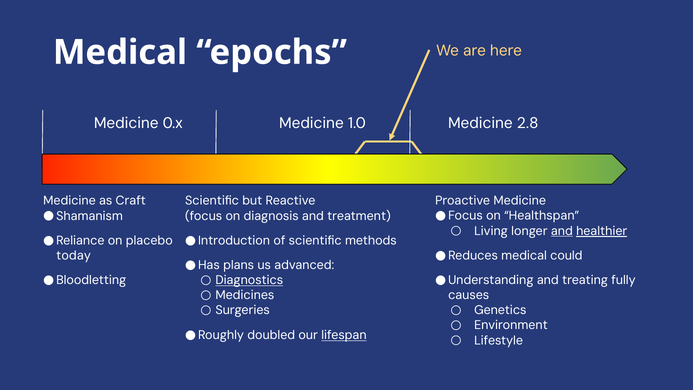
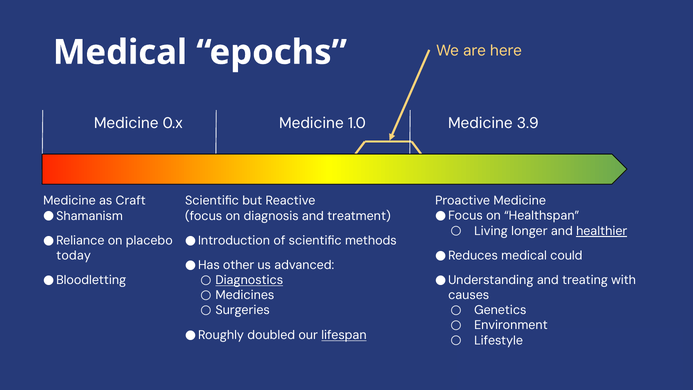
2.8: 2.8 -> 3.9 (528, 123)
and underline: present -> none (562, 231)
plans: plans -> other (239, 265)
fully: fully -> with (624, 280)
